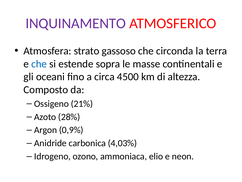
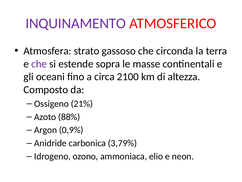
che colour: blue -> purple (39, 64)
4500: 4500 -> 2100 (128, 77)
28%: 28% -> 88% (69, 117)
4,03%: 4,03% -> 3,79% (122, 143)
